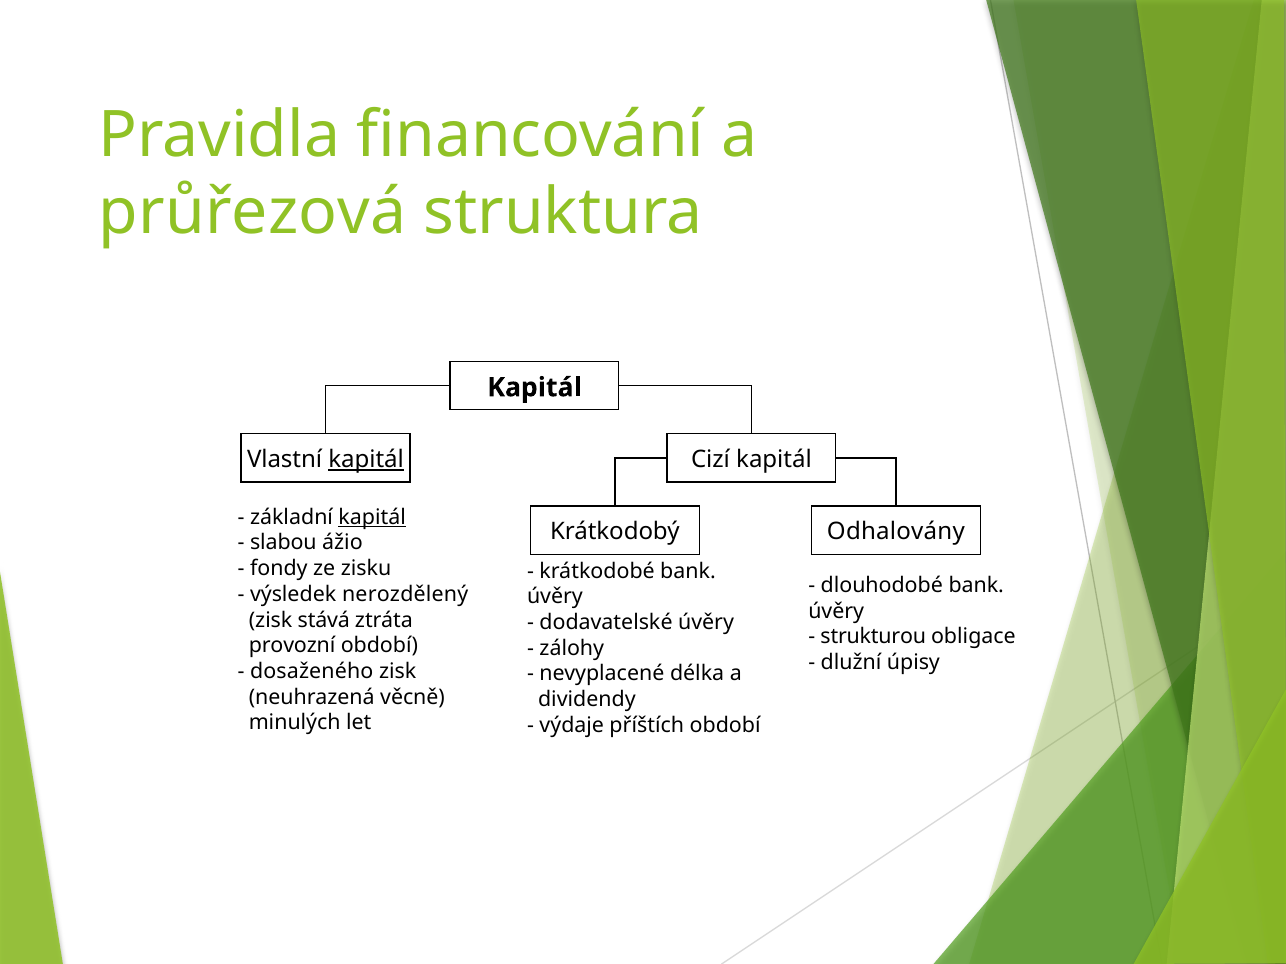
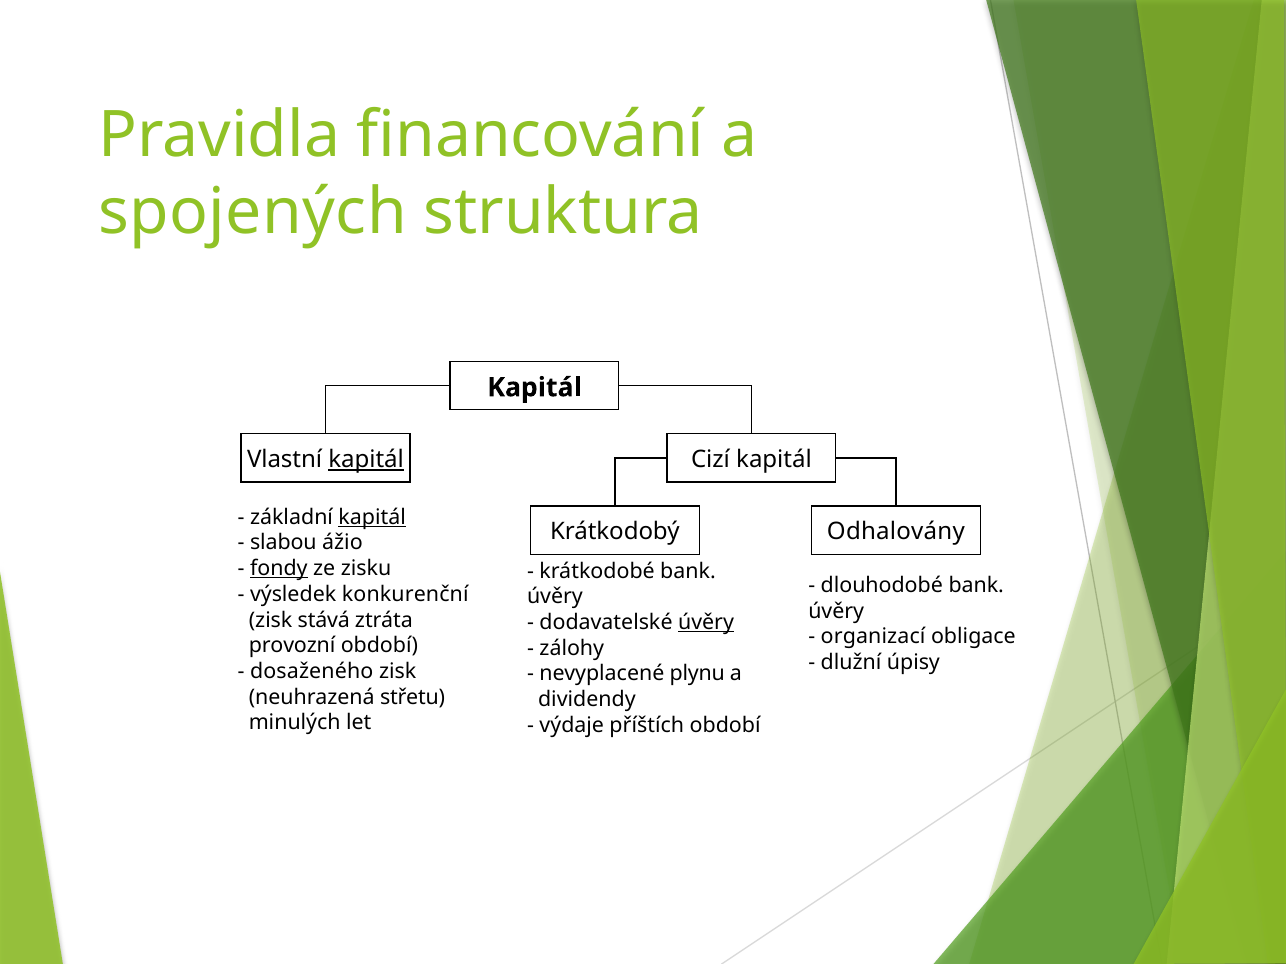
průřezová: průřezová -> spojených (253, 212)
fondy underline: none -> present (279, 569)
nerozdělený: nerozdělený -> konkurenční (405, 595)
úvěry underline: none -> present (706, 623)
strukturou: strukturou -> organizací (873, 637)
délka: délka -> plynu (697, 674)
věcně: věcně -> střetu (413, 697)
